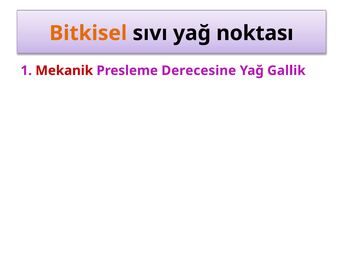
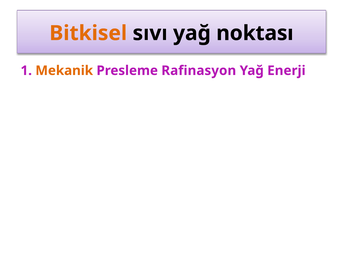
Mekanik colour: red -> orange (64, 71)
Derecesine: Derecesine -> Rafinasyon (199, 71)
Gallik: Gallik -> Enerji (286, 71)
